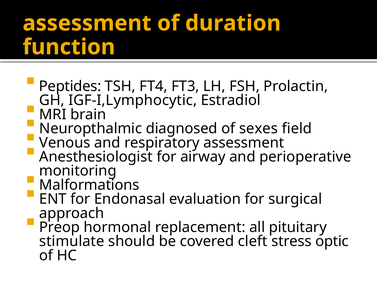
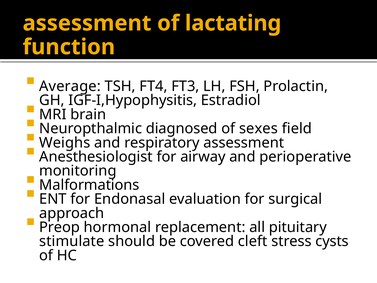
duration: duration -> lactating (233, 23)
Peptides: Peptides -> Average (70, 86)
IGF-I,Lymphocytic: IGF-I,Lymphocytic -> IGF-I,Hypophysitis (133, 100)
Venous: Venous -> Weighs (65, 143)
optic: optic -> cysts (332, 241)
